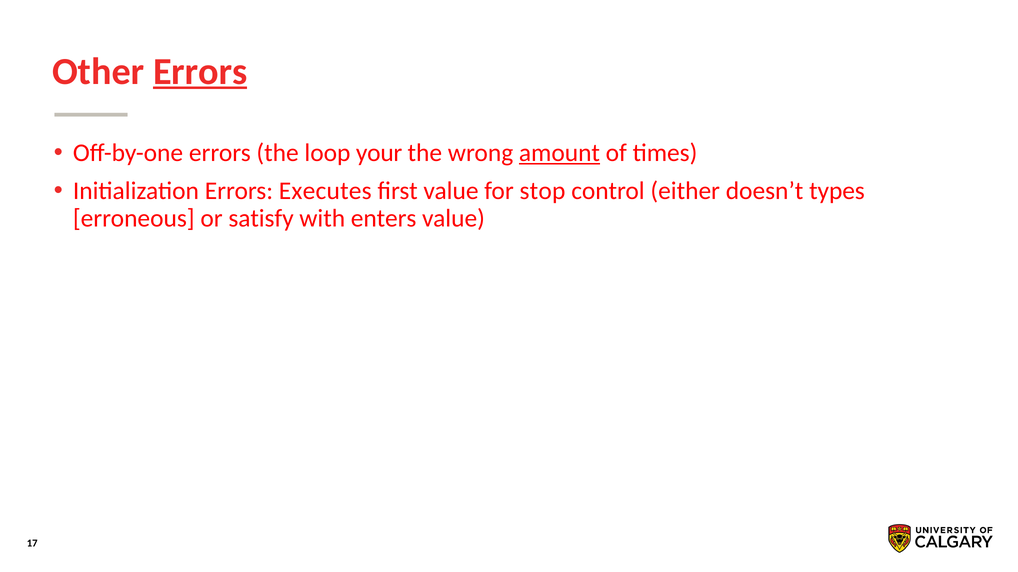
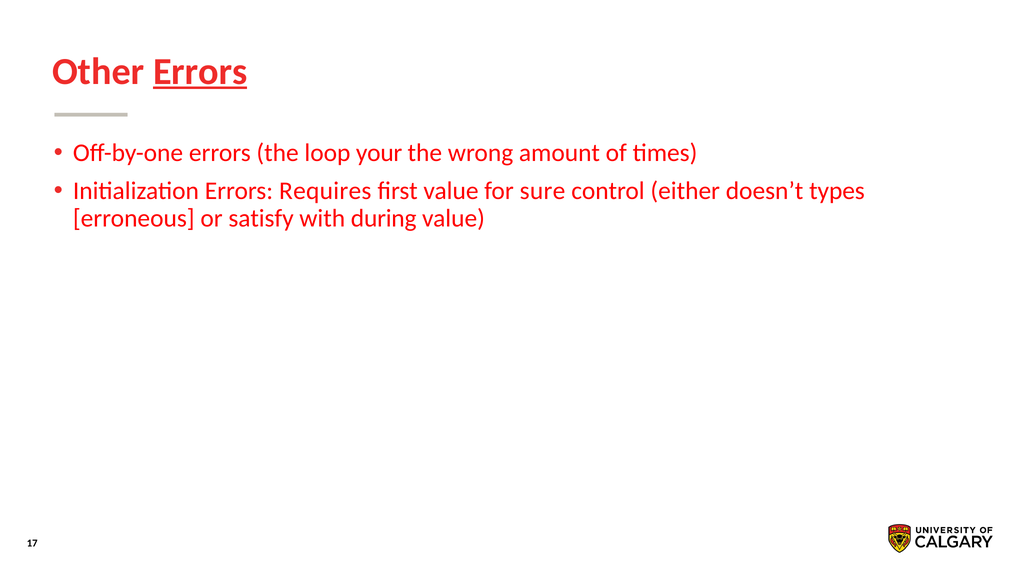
amount underline: present -> none (559, 153)
Executes: Executes -> Requires (325, 191)
stop: stop -> sure (542, 191)
enters: enters -> during (384, 219)
